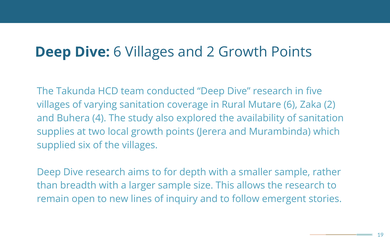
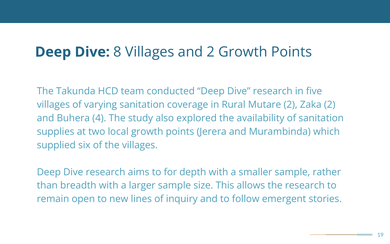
Dive 6: 6 -> 8 (118, 52)
Mutare 6: 6 -> 2 (291, 105)
